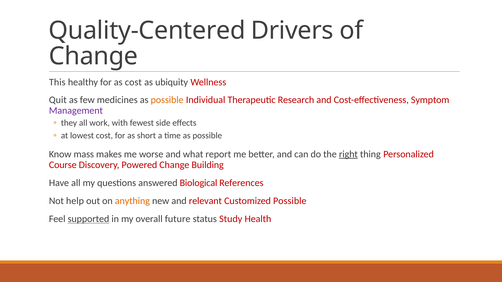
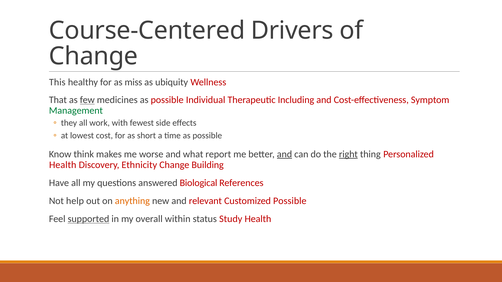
Quality-Centered: Quality-Centered -> Course-Centered (147, 31)
as cost: cost -> miss (133, 82)
Quit: Quit -> That (58, 100)
few underline: none -> present (87, 100)
possible colour: orange -> red (167, 100)
Research: Research -> Including (296, 100)
Management colour: purple -> green (76, 111)
mass: mass -> think (84, 154)
and underline: none -> present (284, 154)
Course: Course -> Health (63, 165)
Powered: Powered -> Ethnicity (139, 165)
future: future -> within (178, 219)
